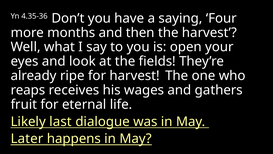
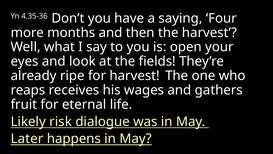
last: last -> risk (61, 121)
